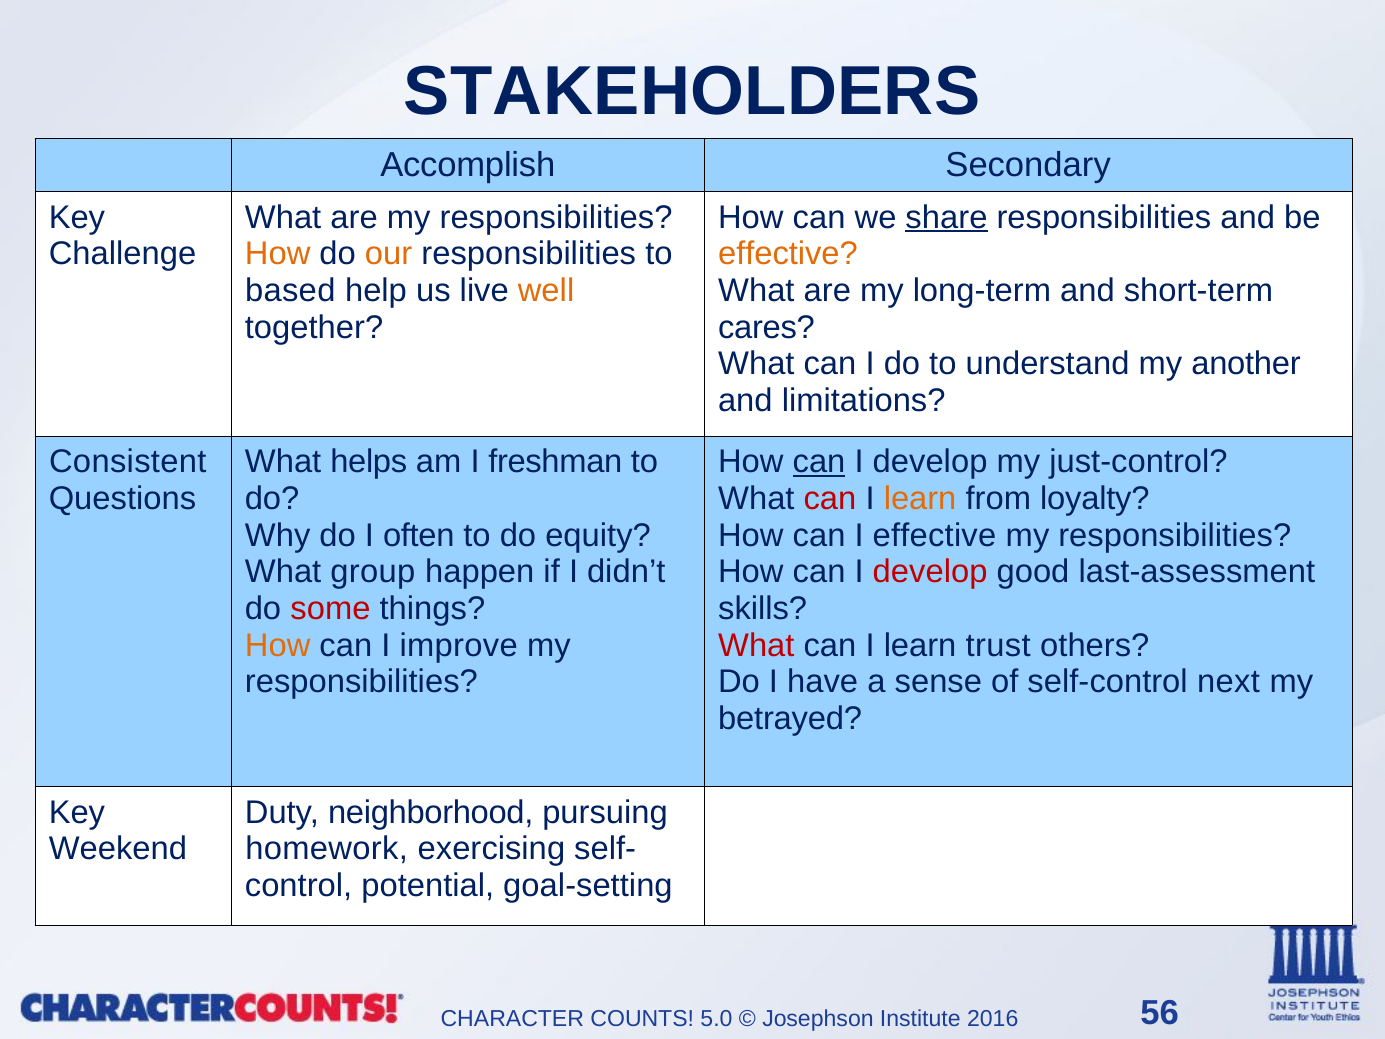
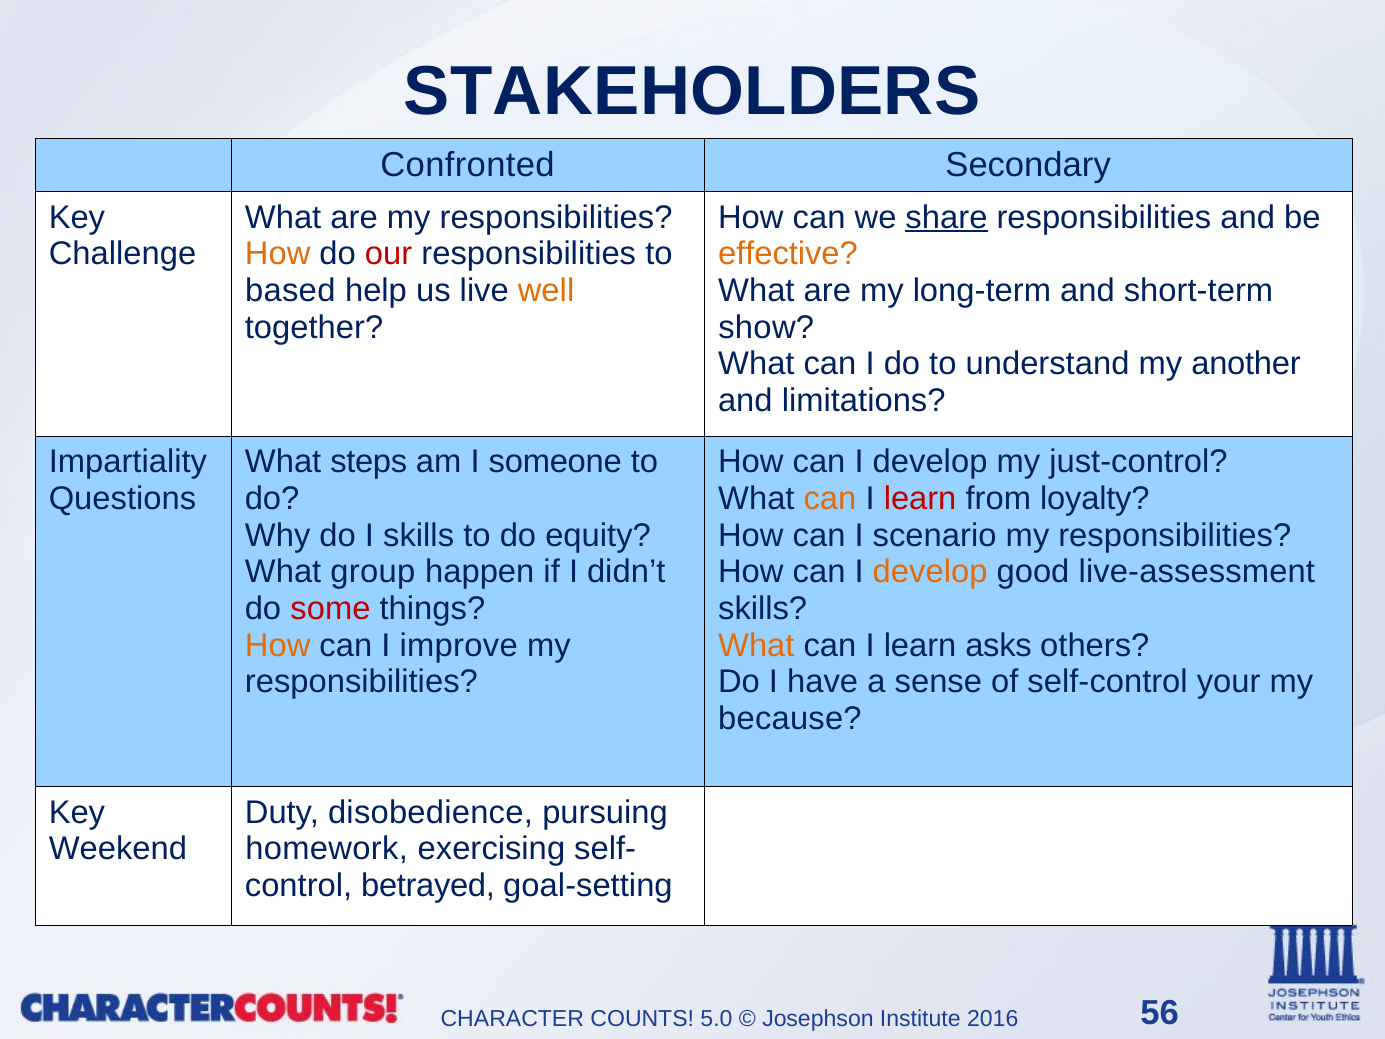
Accomplish: Accomplish -> Confronted (468, 166)
our colour: orange -> red (389, 254)
cares: cares -> show (766, 327)
Consistent: Consistent -> Impartiality (128, 462)
helps: helps -> steps (369, 462)
freshman: freshman -> someone (555, 462)
can underline: present -> none (819, 462)
can colour: red -> orange (830, 499)
learn colour: orange -> red (920, 499)
I often: often -> skills (419, 535)
I effective: effective -> scenario (935, 535)
develop colour: red -> orange (930, 572)
last-assessment: last-assessment -> live-assessment (1197, 572)
What colour: red -> orange (756, 645)
trust: trust -> asks (999, 645)
next: next -> your (1229, 682)
betrayed: betrayed -> because (790, 719)
neighborhood: neighborhood -> disobedience (430, 812)
potential: potential -> betrayed (428, 885)
